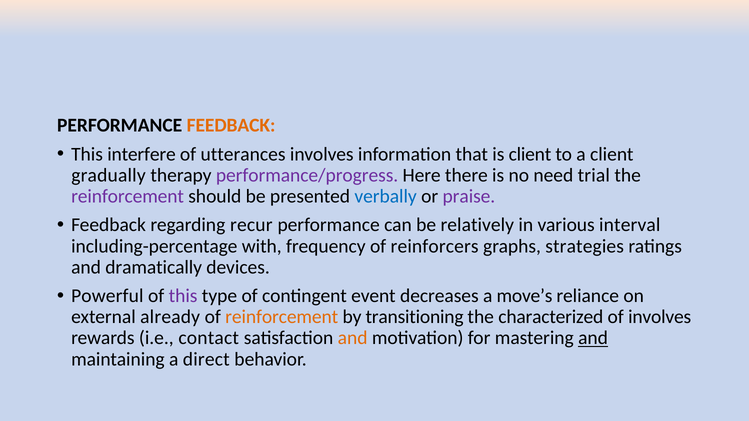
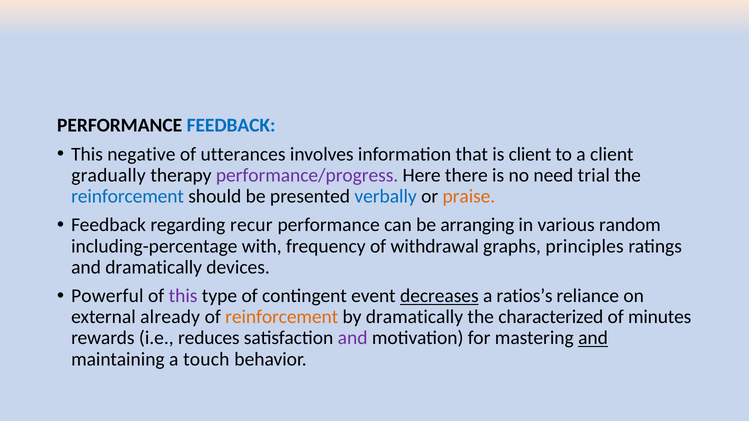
FEEDBACK colour: orange -> blue (231, 125)
interfere: interfere -> negative (141, 154)
reinforcement colour: purple -> blue (128, 196)
praise colour: purple -> orange (469, 196)
relatively: relatively -> arranging (477, 225)
interval: interval -> random (630, 225)
reinforcers: reinforcers -> withdrawal (435, 246)
strategies: strategies -> principles (585, 246)
decreases underline: none -> present (439, 296)
move’s: move’s -> ratios’s (524, 296)
by transitioning: transitioning -> dramatically (414, 317)
of involves: involves -> minutes (660, 317)
contact: contact -> reduces (209, 338)
and colour: orange -> purple (353, 338)
direct: direct -> touch (206, 359)
